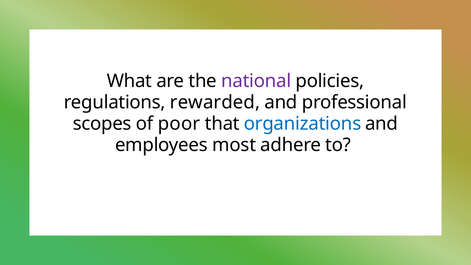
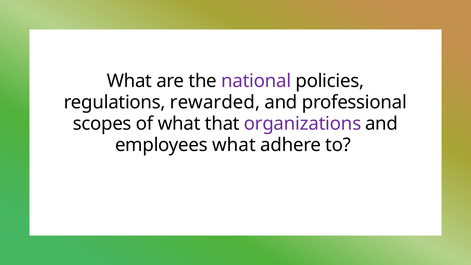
of poor: poor -> what (179, 124)
organizations colour: blue -> purple (303, 124)
employees most: most -> what (234, 145)
